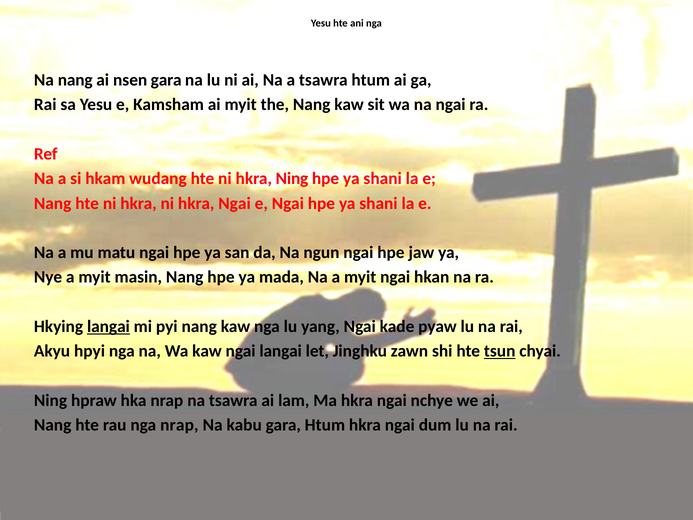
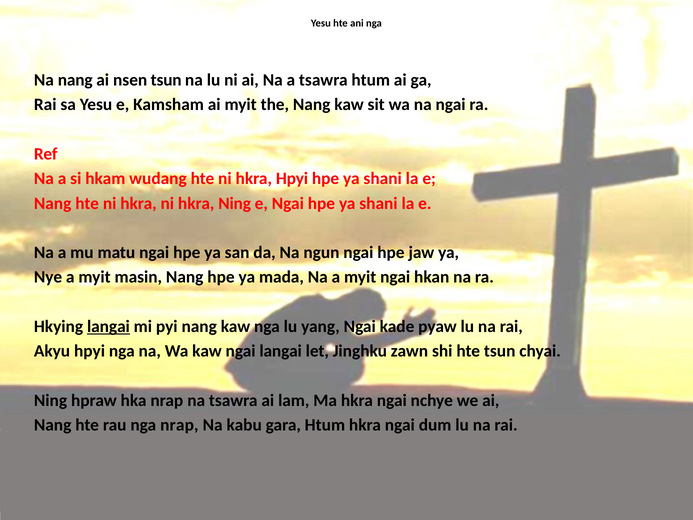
nsen gara: gara -> tsun (166, 80)
hkra Ning: Ning -> Hpyi (292, 179)
ni hkra Ngai: Ngai -> Ning (235, 203)
tsun underline: present -> none (500, 351)
